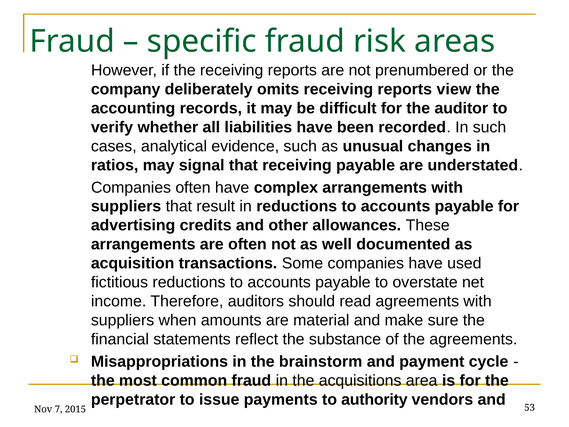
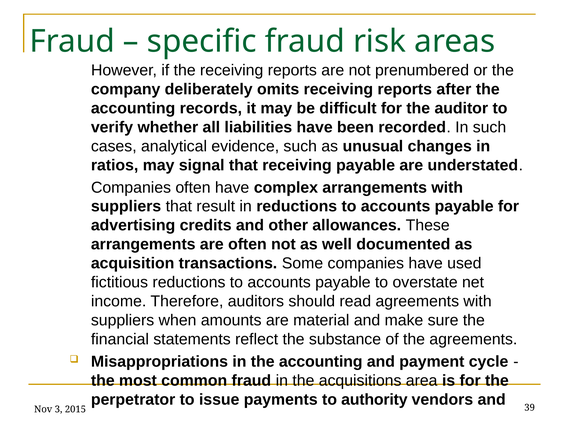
view: view -> after (454, 89)
in the brainstorm: brainstorm -> accounting (321, 361)
7: 7 -> 3 (59, 409)
53: 53 -> 39 (530, 408)
